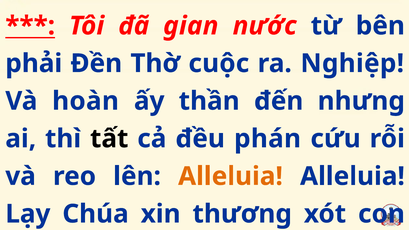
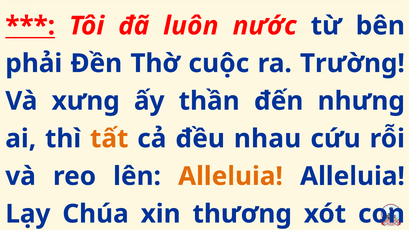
gian: gian -> luôn (191, 26)
Nghiệp: Nghiệp -> Trường (352, 63)
hoàn: hoàn -> xưng (86, 101)
tất colour: black -> orange (109, 139)
phán: phán -> nhau (268, 139)
